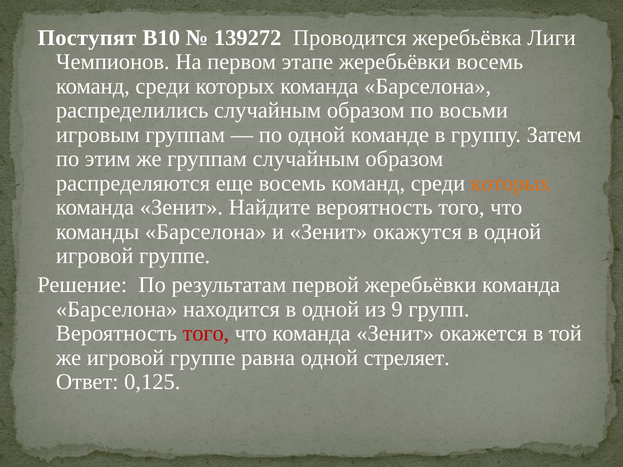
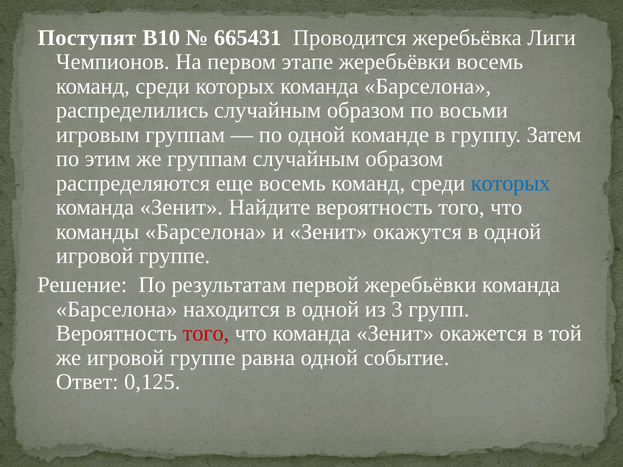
139272: 139272 -> 665431 (248, 38)
которых colour: orange -> blue (511, 183)
9: 9 -> 3 (397, 309)
стреляет: стреляет -> событие (407, 358)
